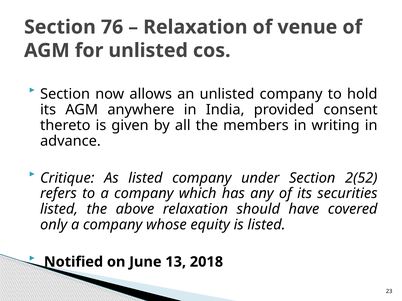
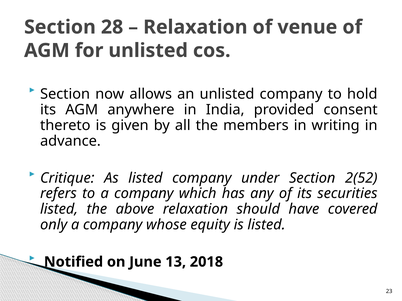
76: 76 -> 28 (112, 27)
